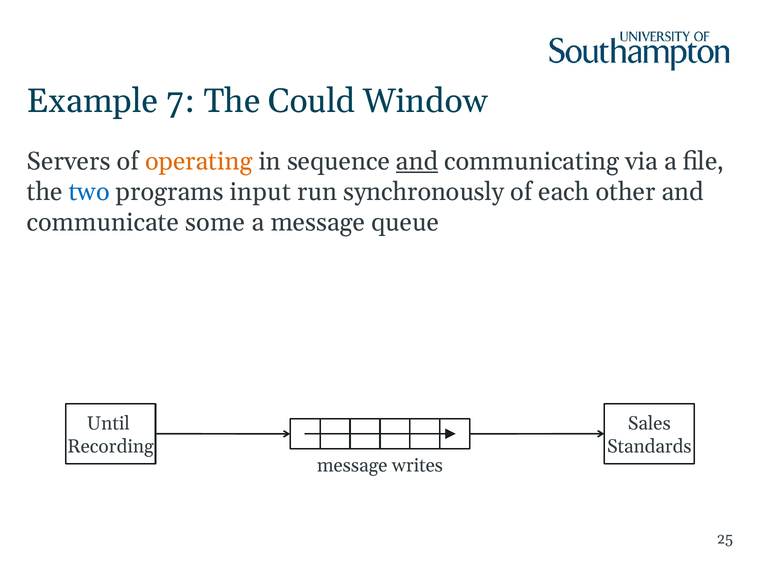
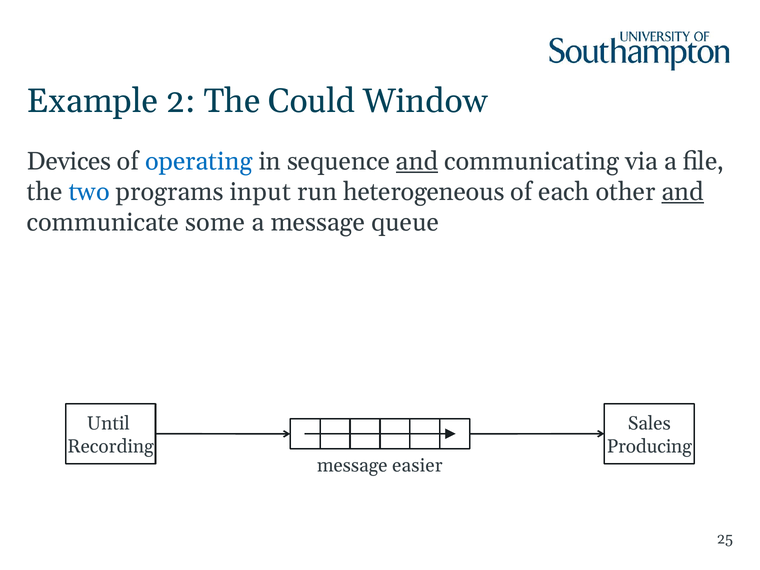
7: 7 -> 2 (181, 101)
Servers: Servers -> Devices (69, 161)
operating colour: orange -> blue (199, 161)
synchronously: synchronously -> heterogeneous (424, 192)
and underline: none -> present (683, 192)
Standards: Standards -> Producing (649, 446)
writes: writes -> easier (417, 466)
